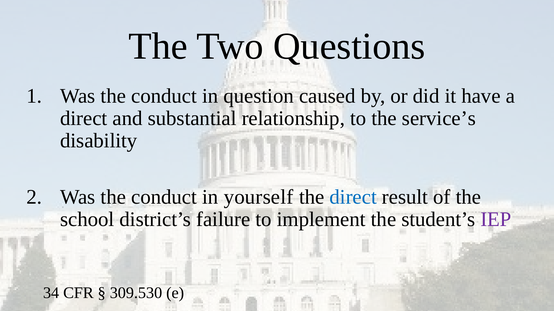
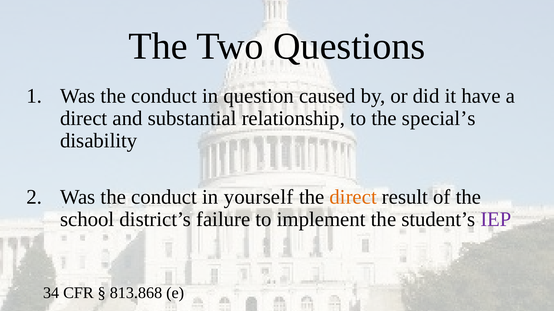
service’s: service’s -> special’s (439, 119)
direct colour: blue -> orange (353, 197)
309.530: 309.530 -> 813.868 (136, 294)
